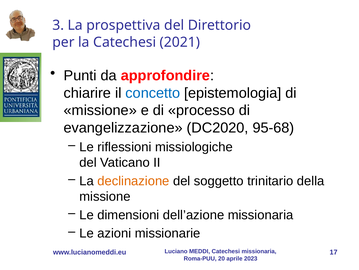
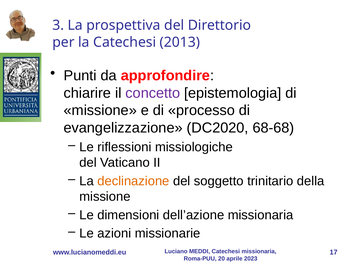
2021: 2021 -> 2013 (180, 42)
concetto colour: blue -> purple (153, 93)
95-68: 95-68 -> 68-68 (273, 127)
